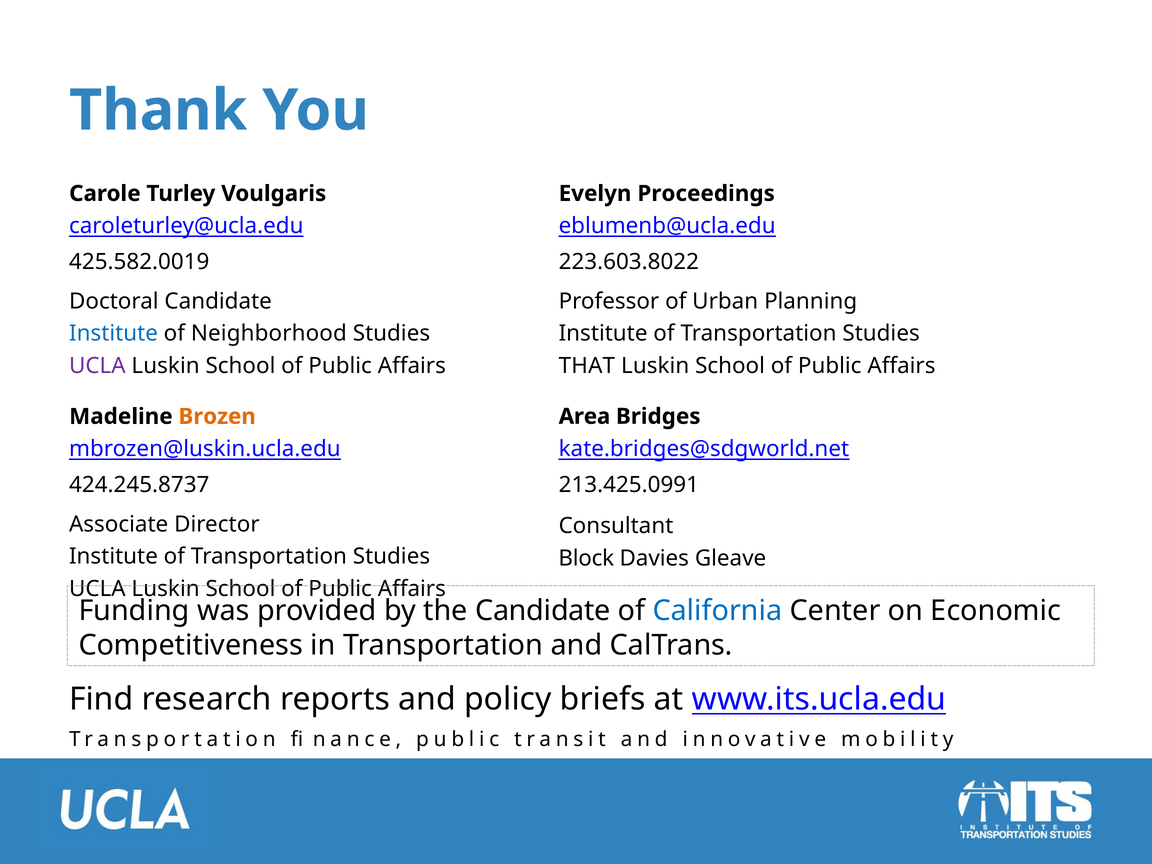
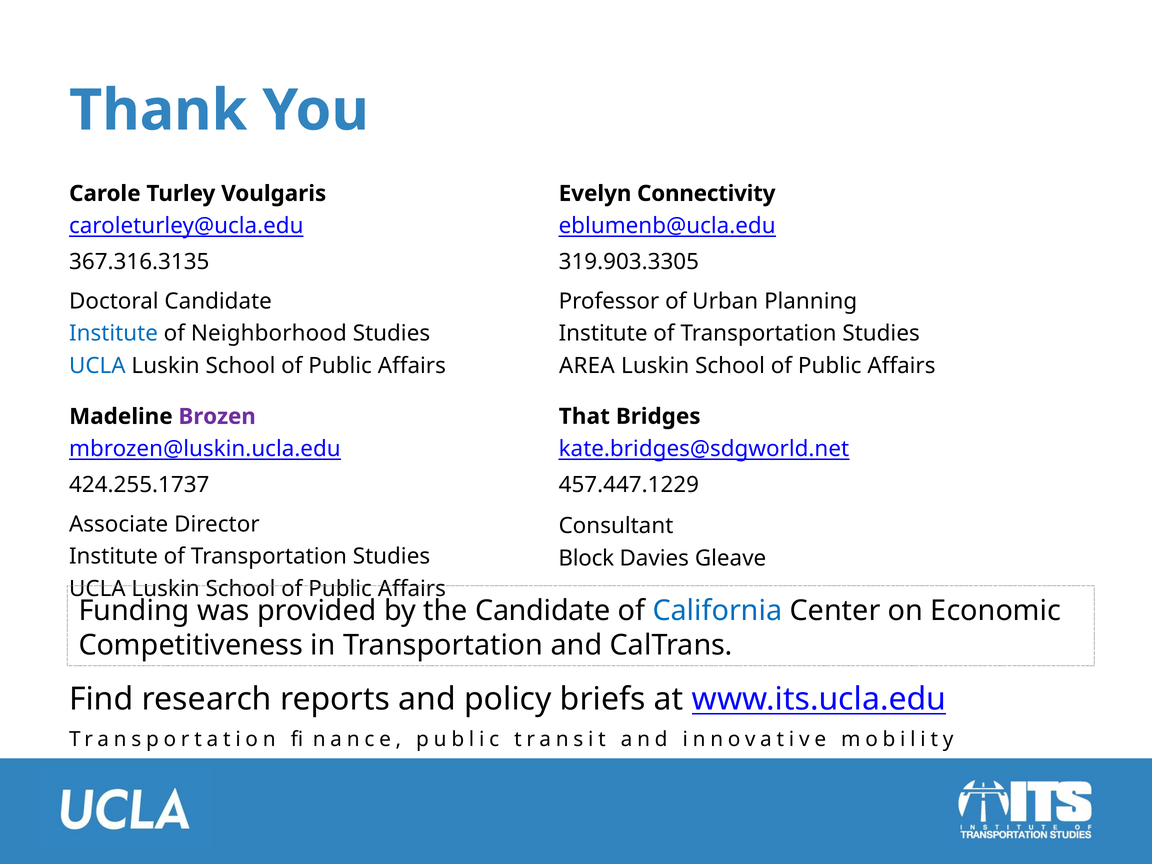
Proceedings: Proceedings -> Connectivity (706, 194)
425.582.0019: 425.582.0019 -> 367.316.3135 (139, 262)
223.603.8022: 223.603.8022 -> 319.903.3305 (629, 262)
UCLA colour: purple -> blue (97, 366)
THAT: THAT -> AREA (587, 366)
Brozen colour: orange -> purple (217, 416)
Area: Area -> That (584, 416)
424.245.8737: 424.245.8737 -> 424.255.1737 (139, 485)
213.425.0991: 213.425.0991 -> 457.447.1229 (629, 485)
